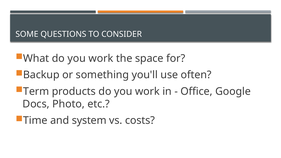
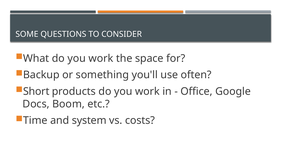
Term: Term -> Short (36, 91)
Photo: Photo -> Boom (68, 104)
